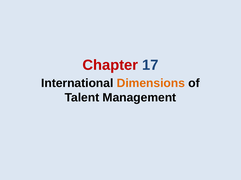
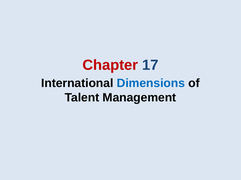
Dimensions colour: orange -> blue (151, 84)
